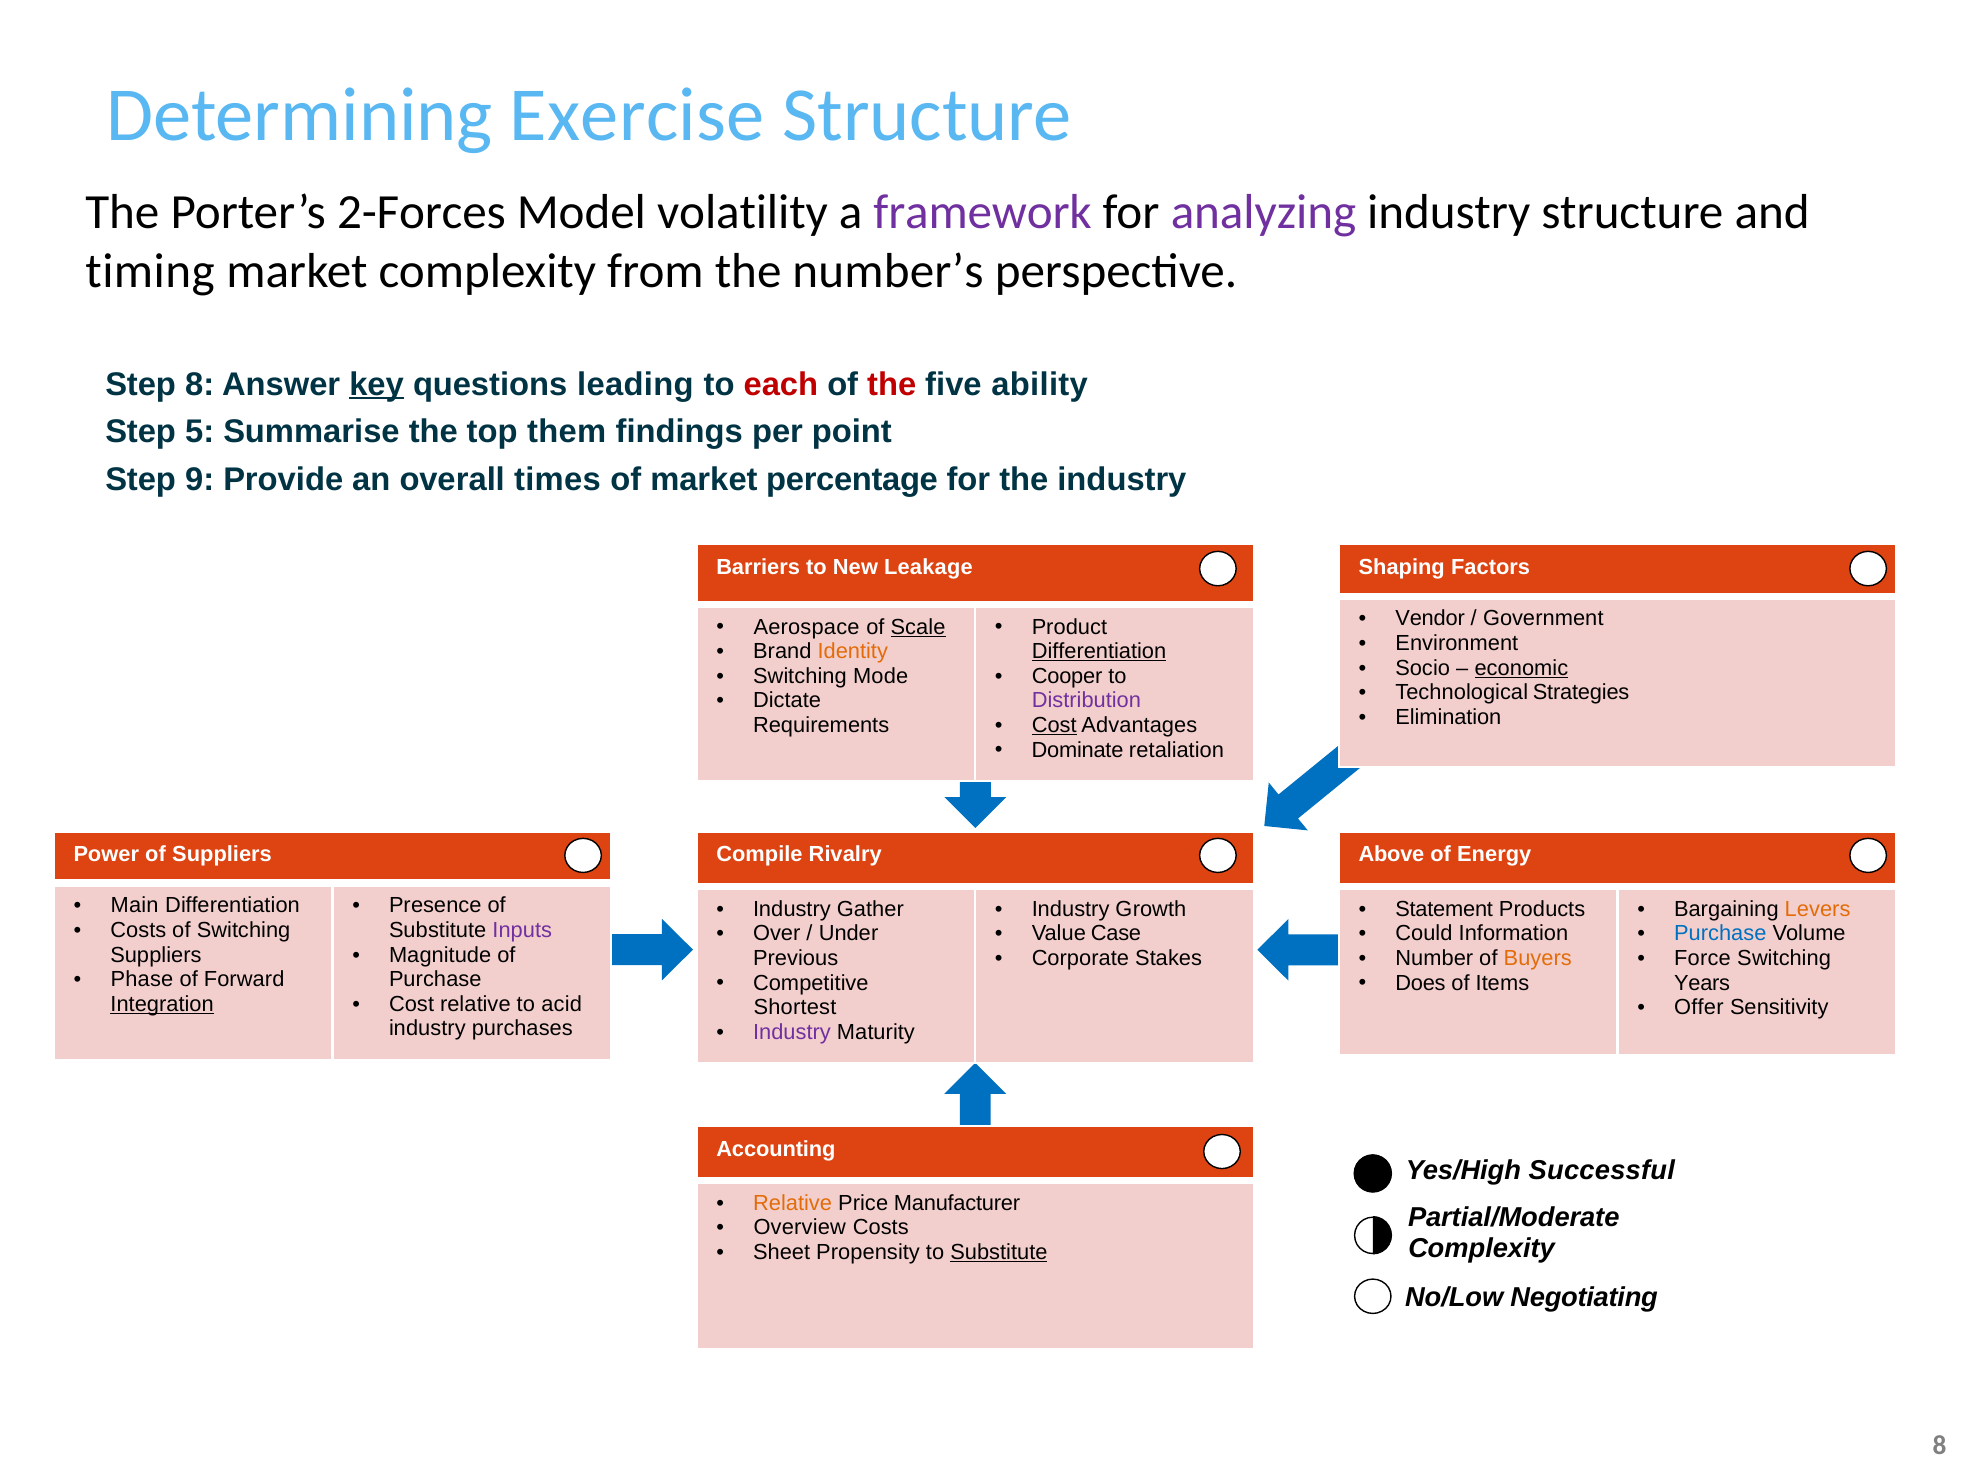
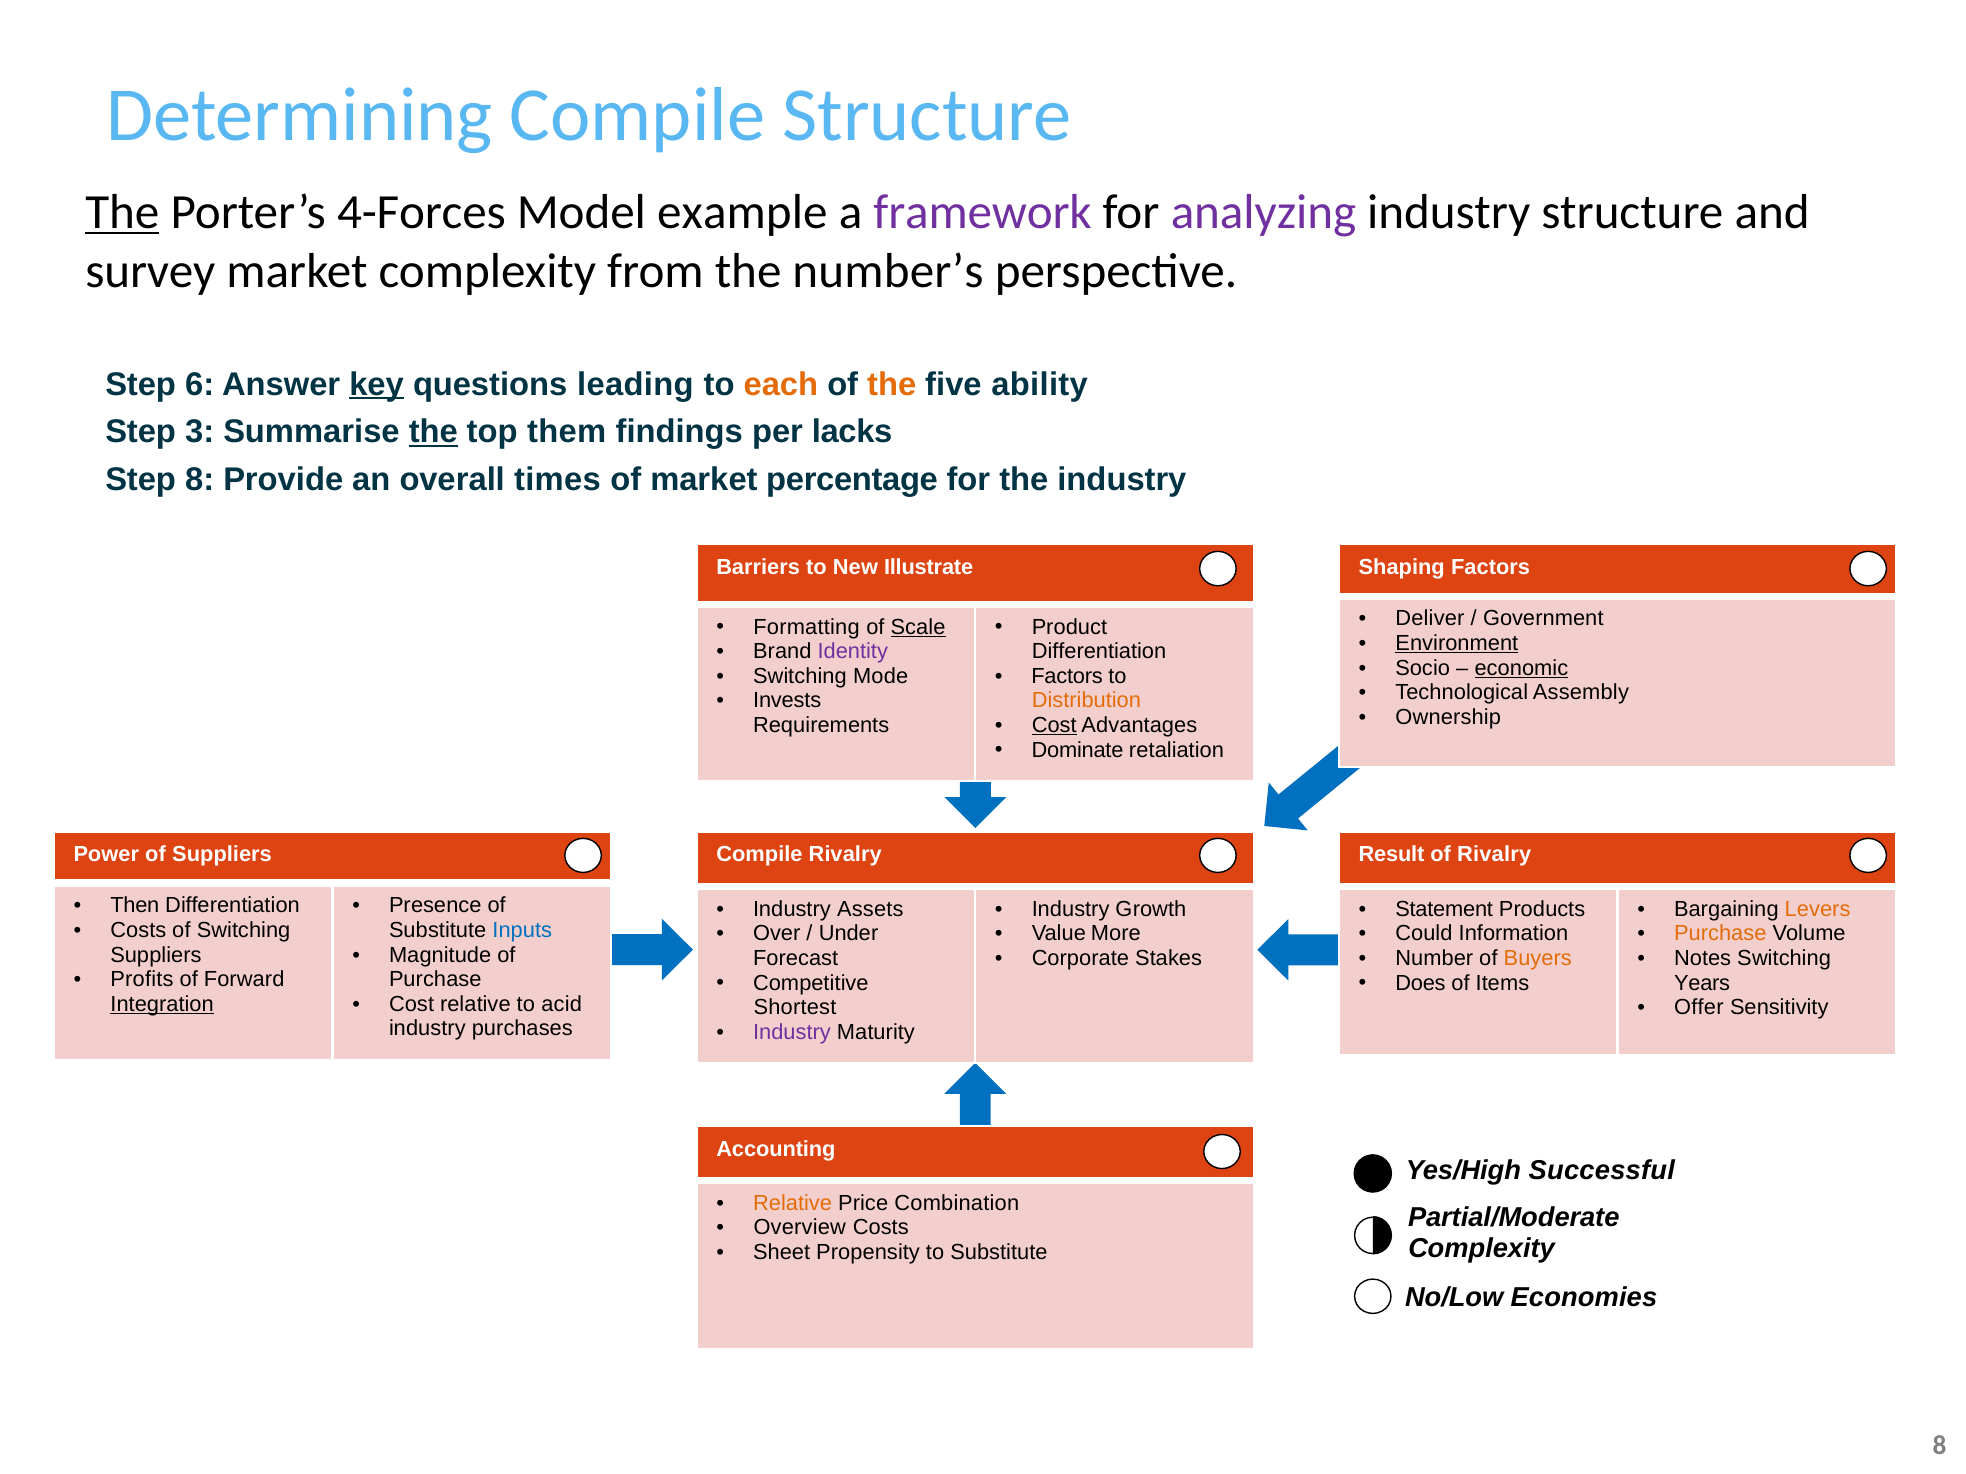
Determining Exercise: Exercise -> Compile (637, 116)
The underline: none -> present (122, 212)
2-Forces: 2-Forces -> 4-Forces (421, 212)
volatility: volatility -> example (742, 212)
timing: timing -> survey (150, 271)
Step 8: 8 -> 6 (200, 384)
each colour: red -> orange (781, 384)
the colour: red -> orange (892, 384)
5: 5 -> 3 (200, 432)
the underline: none -> present (433, 432)
point: point -> lacks (852, 432)
Step 9: 9 -> 8 (200, 480)
Leakage: Leakage -> Illustrate (929, 567)
Vendor: Vendor -> Deliver (1430, 619)
Aerospace: Aerospace -> Formatting (807, 627)
Environment underline: none -> present (1457, 644)
Identity colour: orange -> purple (853, 652)
Differentiation underline: present -> none (1099, 652)
Cooper: Cooper -> Factors (1067, 676)
Strategies: Strategies -> Assembly (1581, 693)
Dictate: Dictate -> Invests (787, 701)
Distribution colour: purple -> orange (1086, 701)
Elimination: Elimination -> Ownership (1448, 717)
Above: Above -> Result (1391, 855)
of Energy: Energy -> Rivalry (1494, 855)
Main: Main -> Then (135, 906)
Gather: Gather -> Assets (870, 909)
Inputs colour: purple -> blue (522, 931)
Case: Case -> More (1116, 934)
Purchase colour: blue -> orange (1720, 934)
Force: Force -> Notes (1703, 959)
Previous: Previous -> Forecast (796, 959)
Phase: Phase -> Profits (142, 980)
Manufacturer: Manufacturer -> Combination (957, 1204)
Substitute underline: present -> none (999, 1253)
Negotiating: Negotiating -> Economies (1584, 1298)
